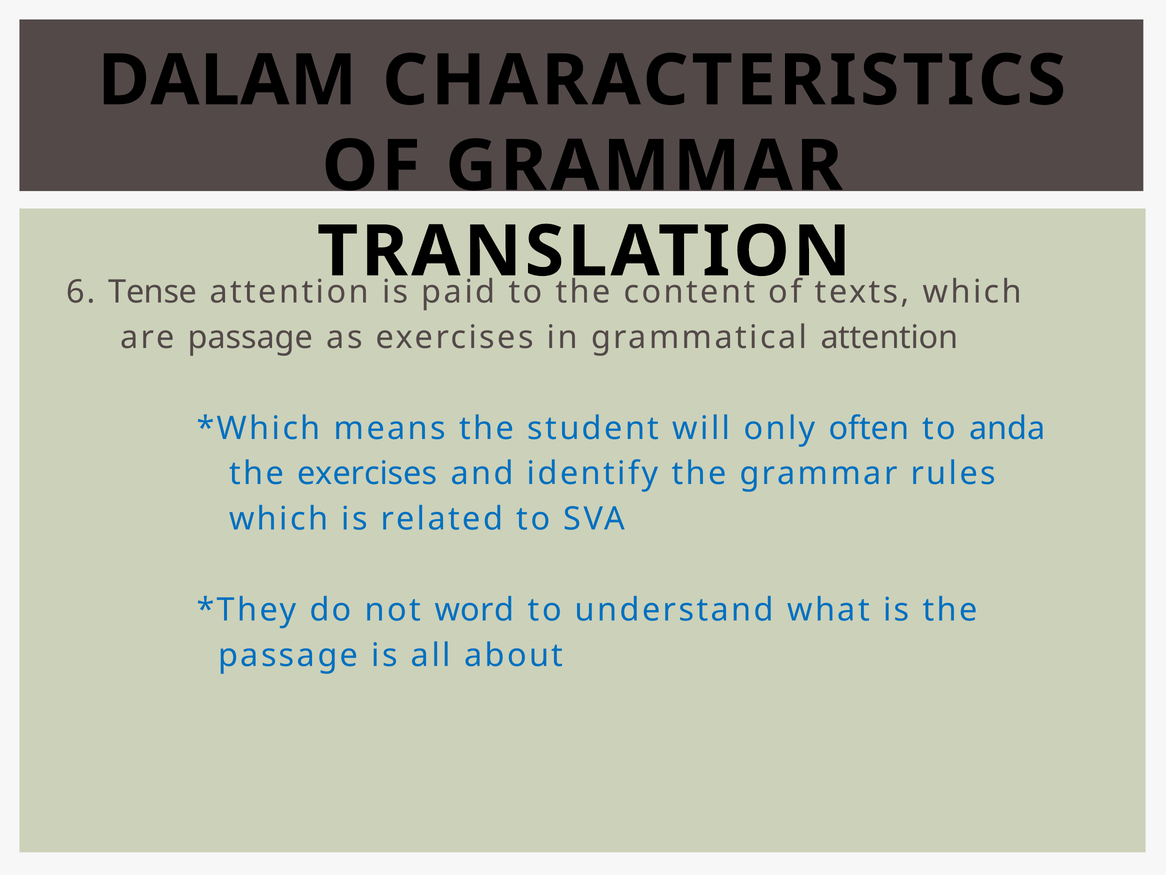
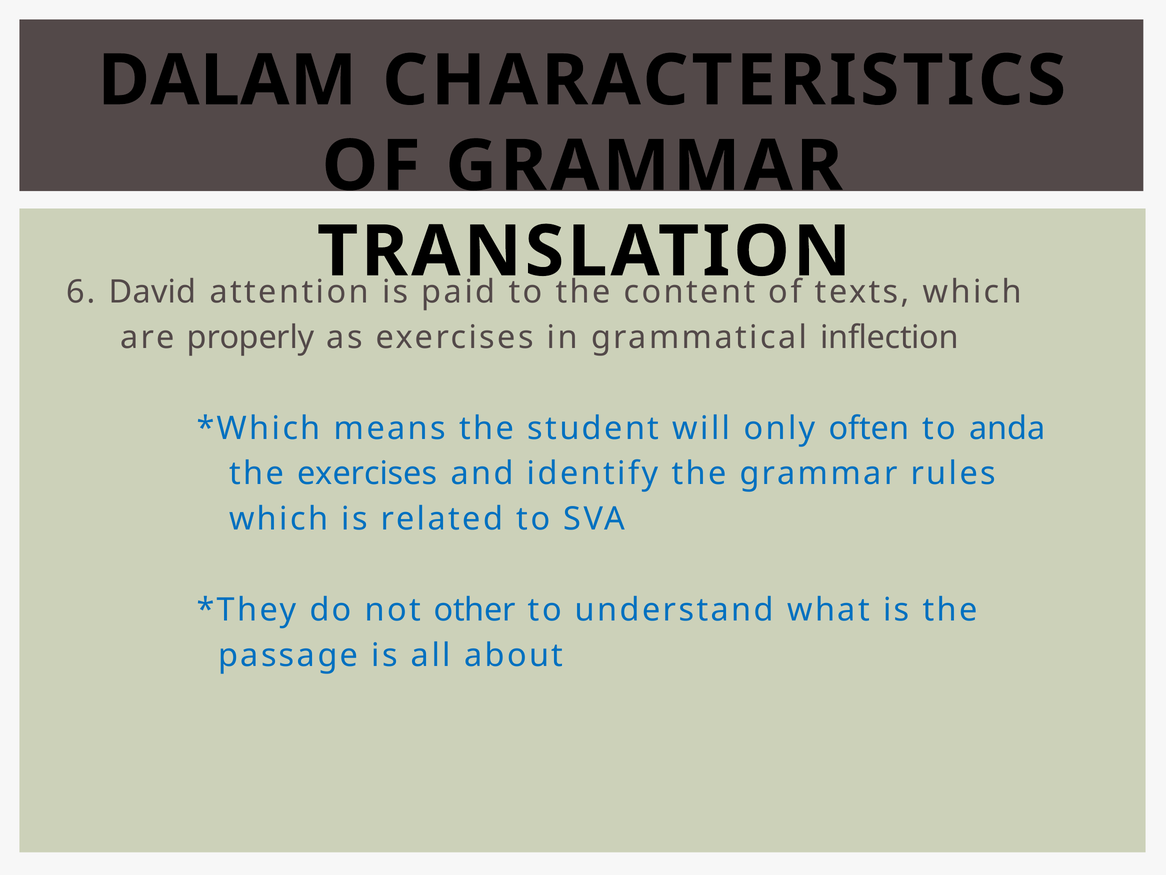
Tense: Tense -> David (152, 292)
are passage: passage -> properly (251, 337)
grammatical attention: attention -> inflection (890, 337)
word: word -> other (475, 610)
